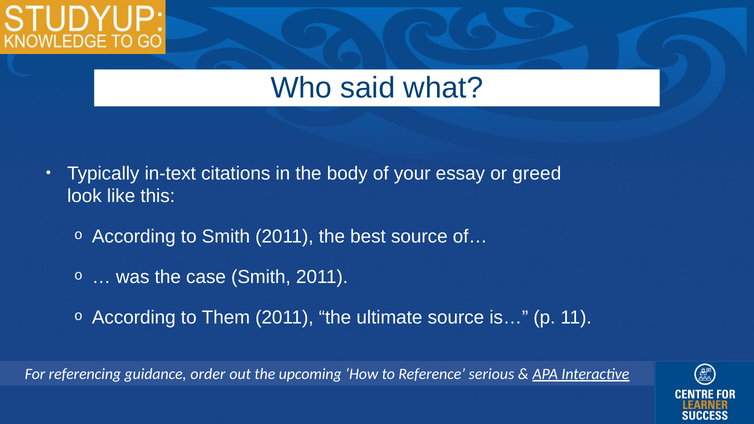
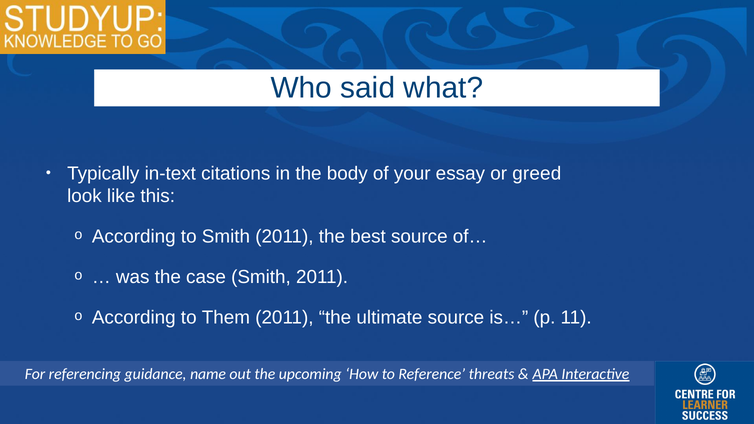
order: order -> name (208, 374)
serious: serious -> threats (492, 374)
